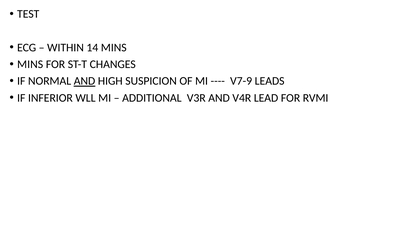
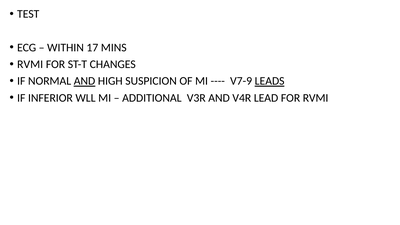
14: 14 -> 17 (92, 48)
MINS: MINS -> RVMI (30, 64)
LEADS underline: none -> present (270, 81)
